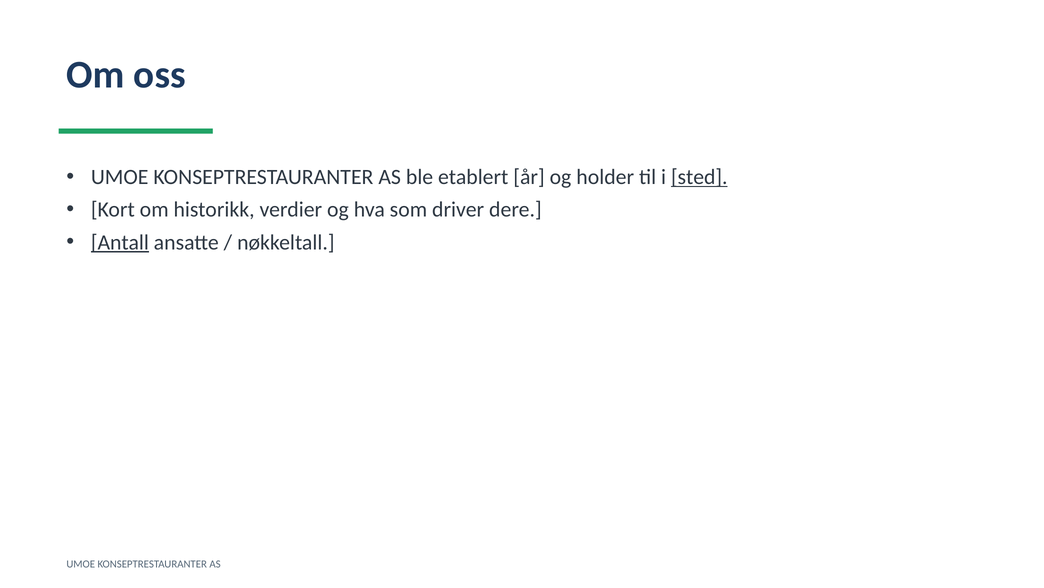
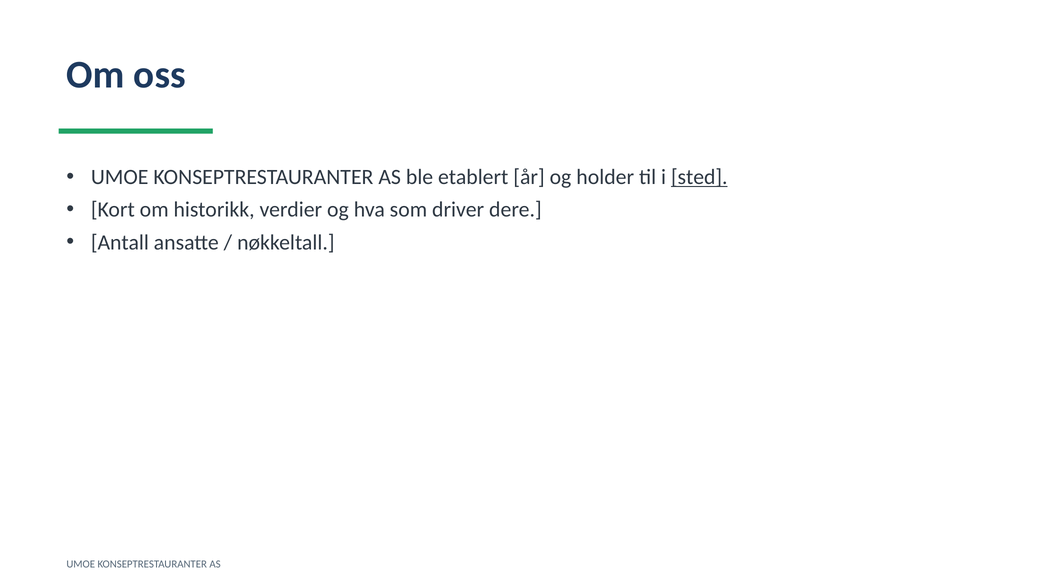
Antall underline: present -> none (120, 242)
